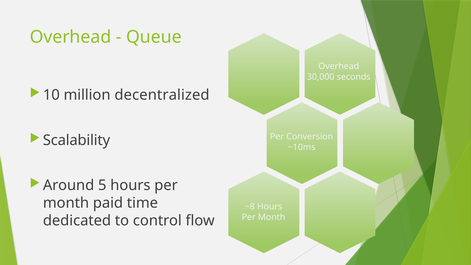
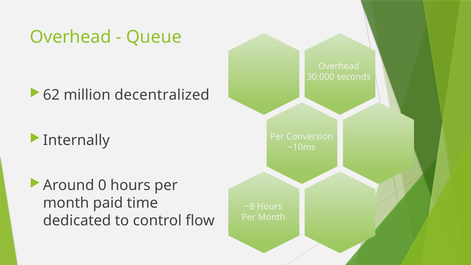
10: 10 -> 62 (51, 95)
Scalability: Scalability -> Internally (76, 140)
5: 5 -> 0 (102, 185)
